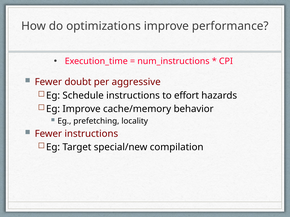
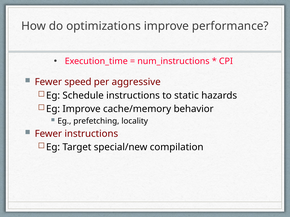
doubt: doubt -> speed (78, 82)
effort: effort -> static (186, 96)
